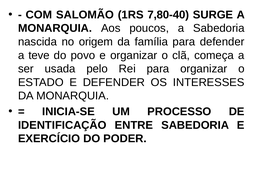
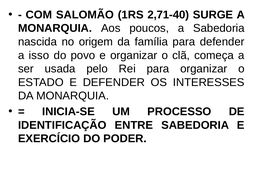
7,80-40: 7,80-40 -> 2,71-40 (168, 15)
teve: teve -> isso (39, 55)
